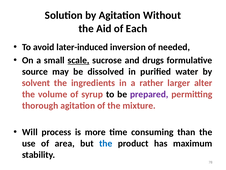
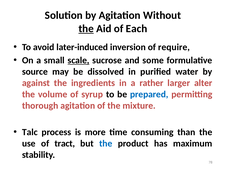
the underline: none -> present (86, 28)
needed: needed -> require (174, 47)
drugs: drugs -> some (153, 60)
solvent: solvent -> against (36, 83)
prepared colour: purple -> blue (149, 94)
Will: Will -> Talc (30, 132)
area: area -> tract (65, 143)
